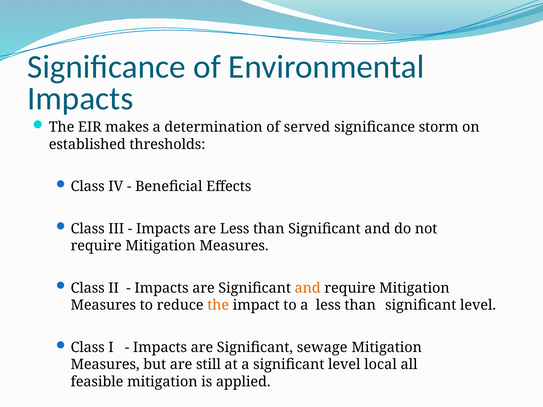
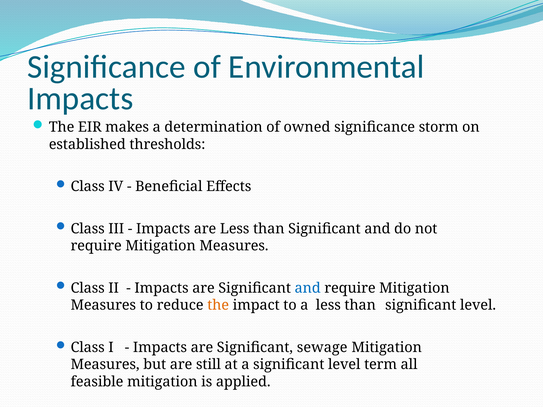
served: served -> owned (307, 127)
and colour: orange -> blue (308, 288)
local: local -> term (381, 365)
